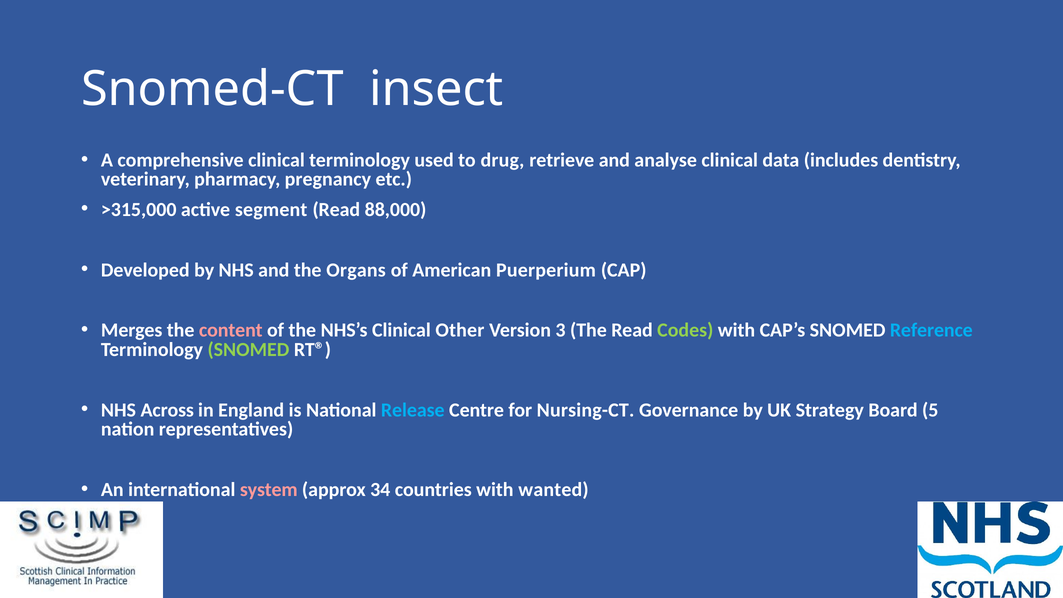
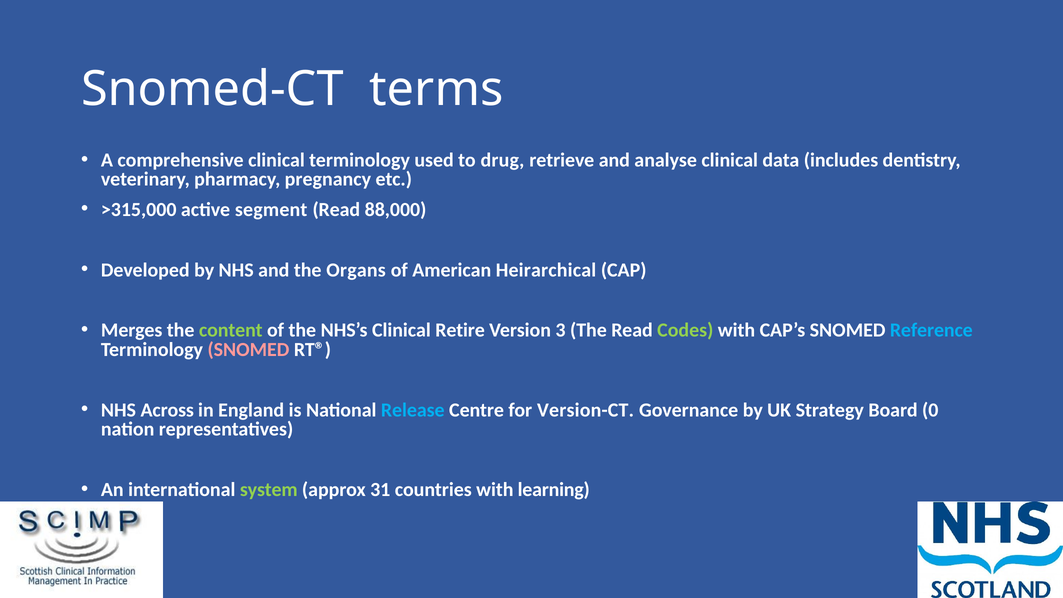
insect: insect -> terms (436, 89)
Puerperium: Puerperium -> Heirarchical (546, 270)
content colour: pink -> light green (231, 330)
Other: Other -> Retire (460, 330)
SNOMED colour: light green -> pink (248, 349)
Nursing-CT: Nursing-CT -> Version-CT (586, 410)
5: 5 -> 0 (930, 410)
system colour: pink -> light green (269, 489)
34: 34 -> 31 (380, 489)
wanted: wanted -> learning (554, 489)
